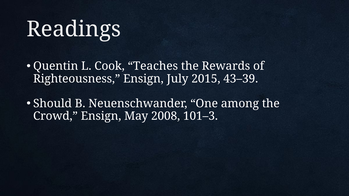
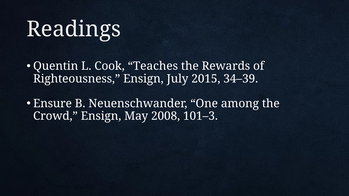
43–39: 43–39 -> 34–39 (241, 79)
Should: Should -> Ensure (53, 104)
